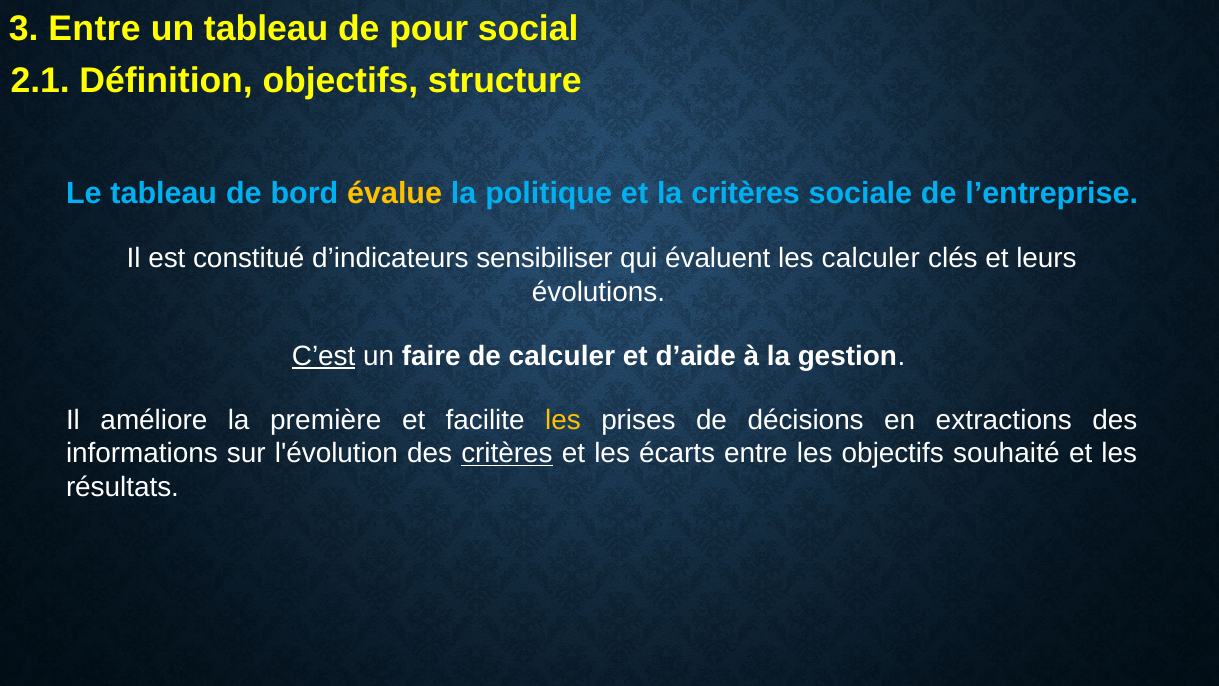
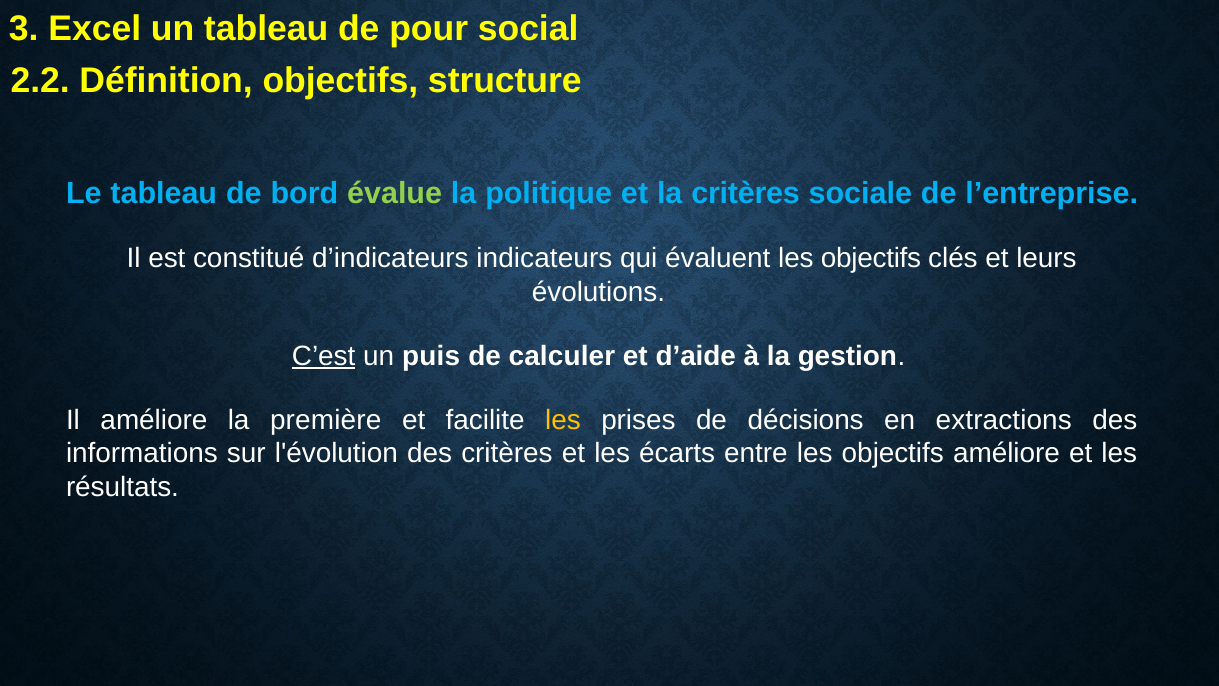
3 Entre: Entre -> Excel (95, 28)
2.1: 2.1 -> 2.2 (40, 81)
évalue colour: yellow -> light green (395, 193)
sensibiliser: sensibiliser -> indicateurs (544, 258)
évaluent les calculer: calculer -> objectifs (871, 258)
faire: faire -> puis (431, 356)
critères underline: present -> none (507, 453)
objectifs souhaité: souhaité -> améliore (1007, 453)
